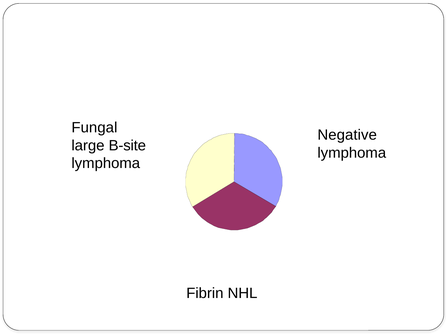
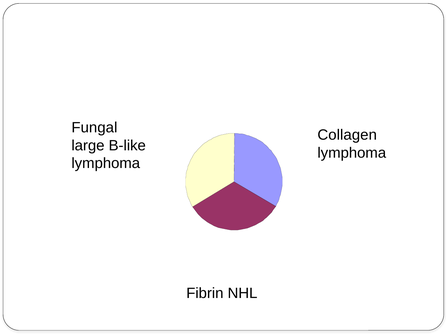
Negative: Negative -> Collagen (347, 135)
B-site: B-site -> B-like (127, 146)
